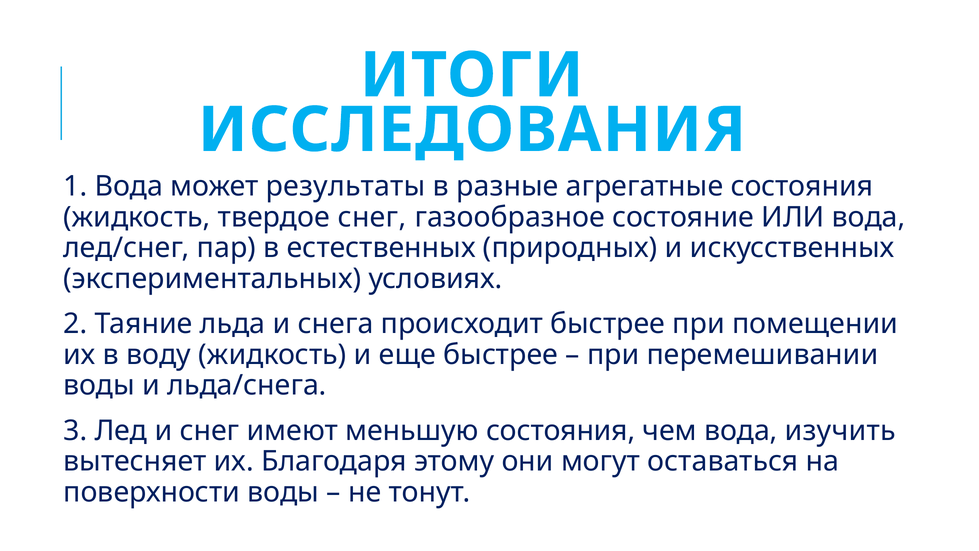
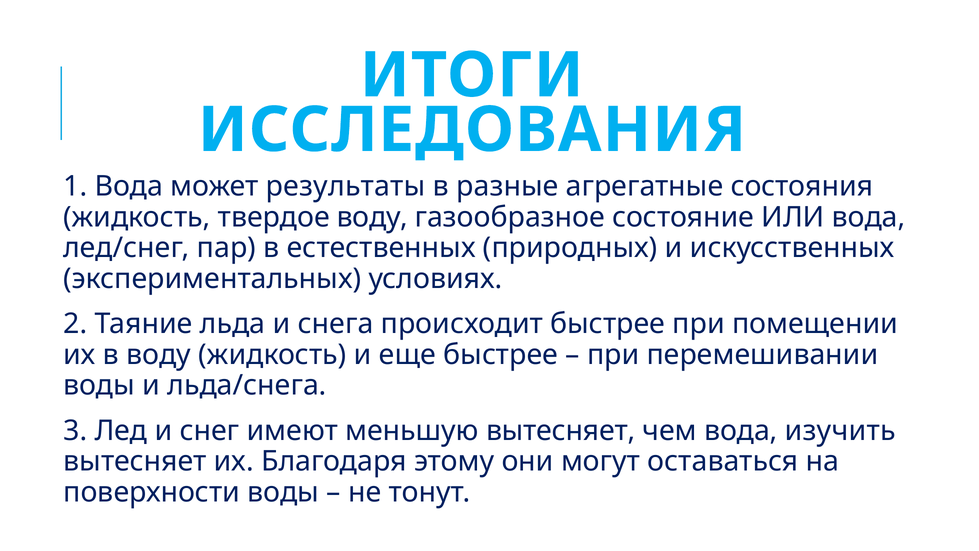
твердое снег: снег -> воду (372, 217)
меньшую состояния: состояния -> вытесняет (561, 430)
